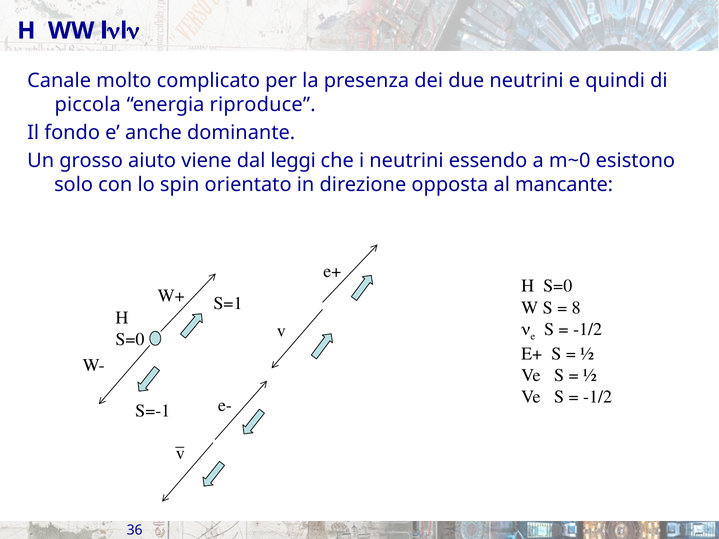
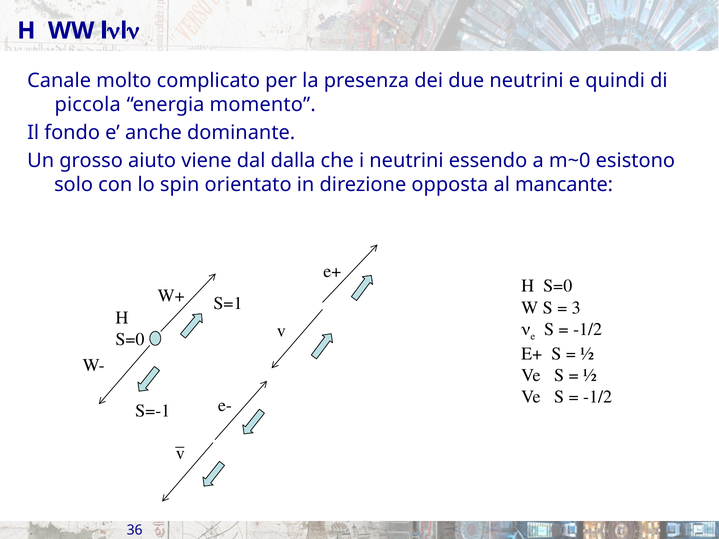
riproduce: riproduce -> momento (263, 105)
leggi: leggi -> dalla (293, 161)
8: 8 -> 3 (576, 308)
